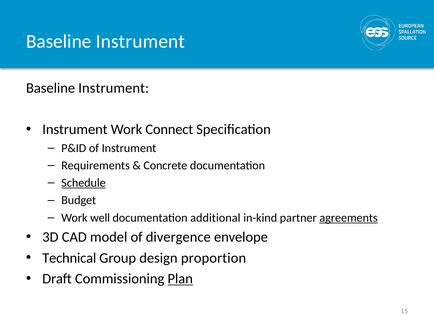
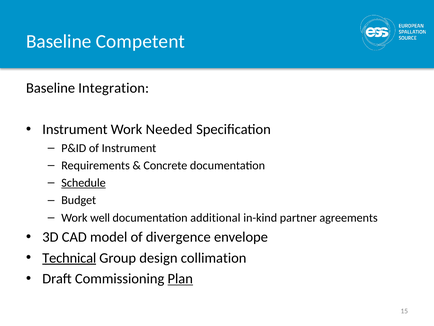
Instrument: Instrument -> Competent (140, 41)
Instrument: Instrument -> Integration (114, 88)
Connect: Connect -> Needed (169, 129)
agreements underline: present -> none (349, 217)
Technical underline: none -> present (69, 258)
proportion: proportion -> collimation (214, 258)
